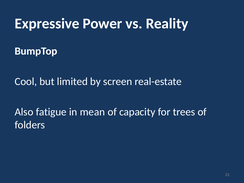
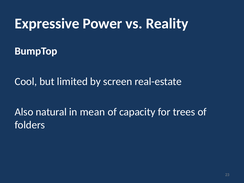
fatigue: fatigue -> natural (51, 112)
